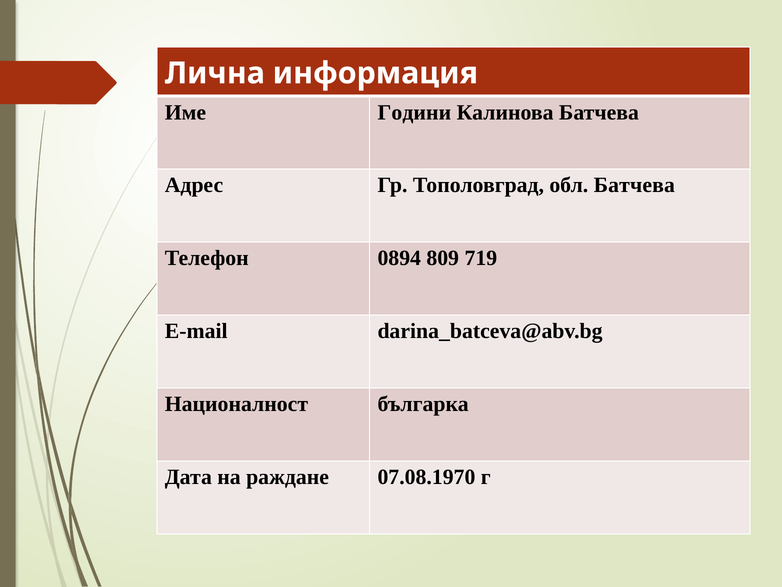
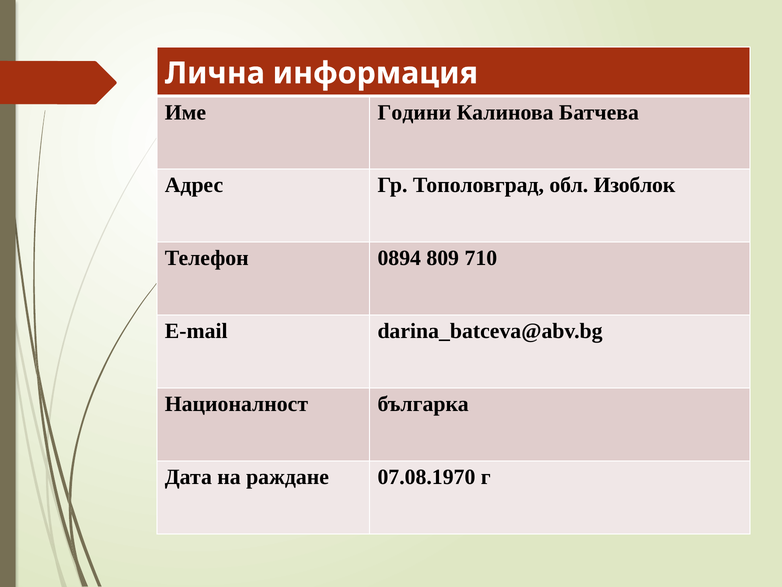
обл Батчева: Батчева -> Изоблок (634, 185)
719: 719 -> 710 (481, 258)
